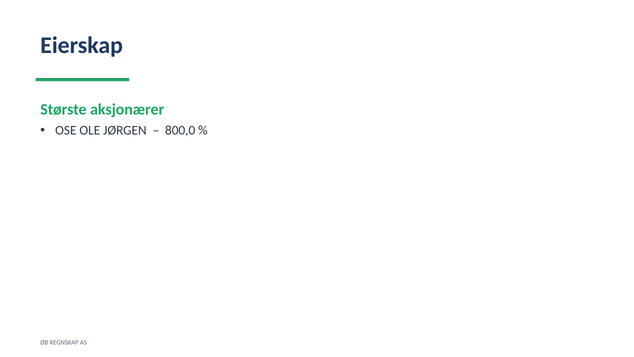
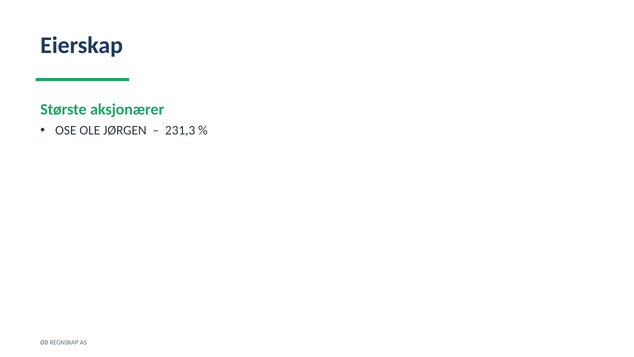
800,0: 800,0 -> 231,3 (180, 130)
